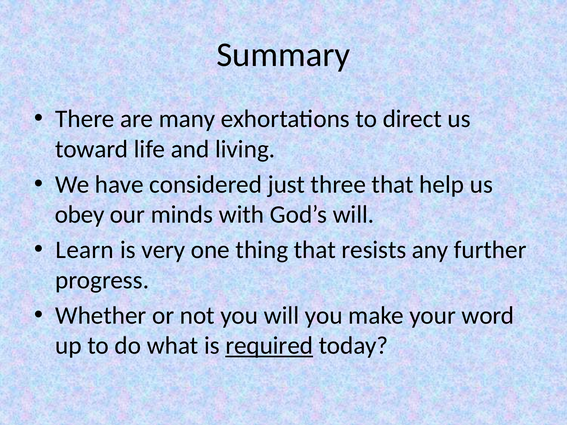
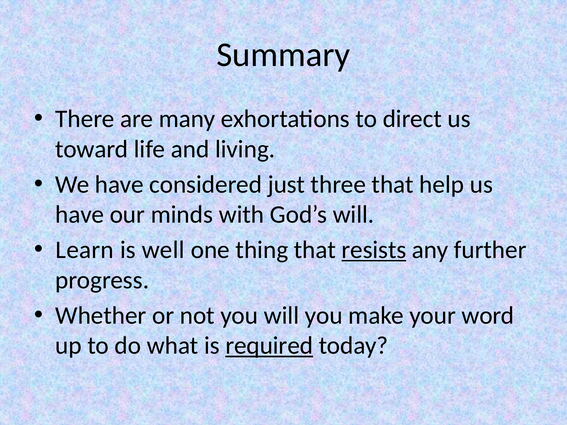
obey: obey -> have (80, 215)
very: very -> well (163, 250)
resists underline: none -> present (374, 250)
